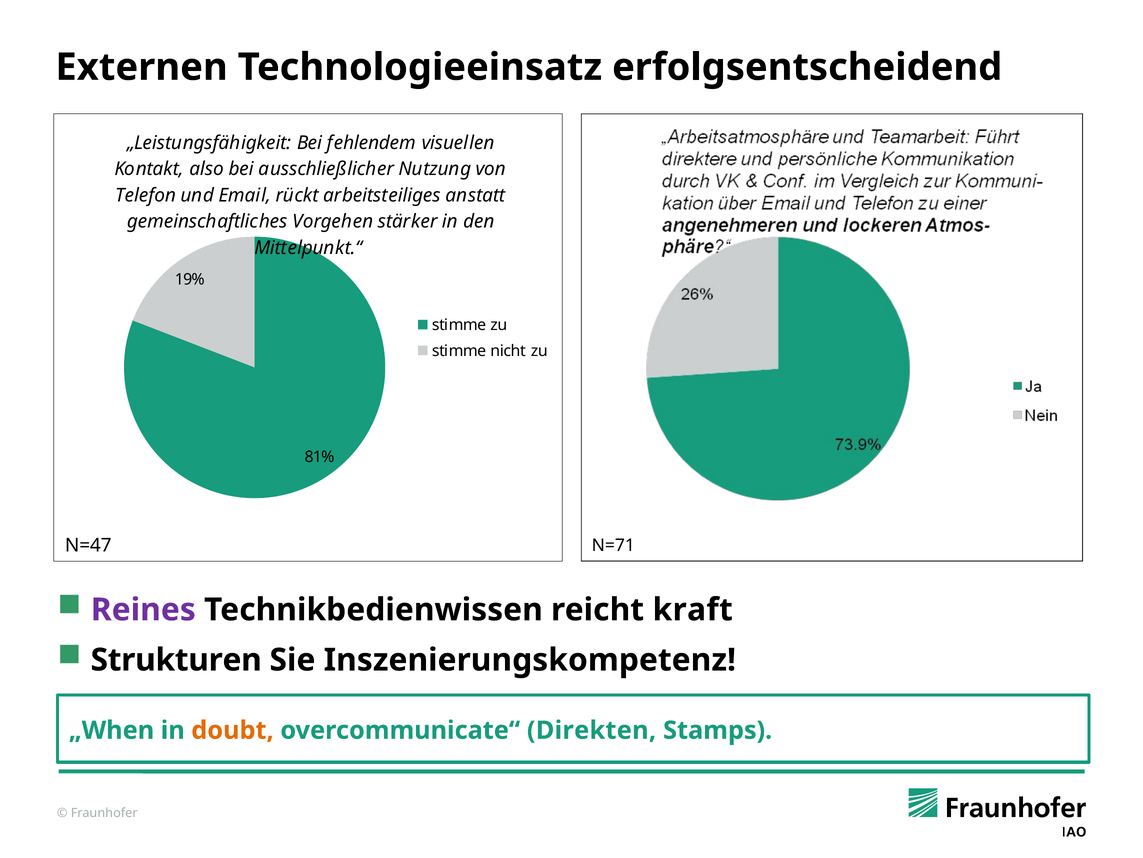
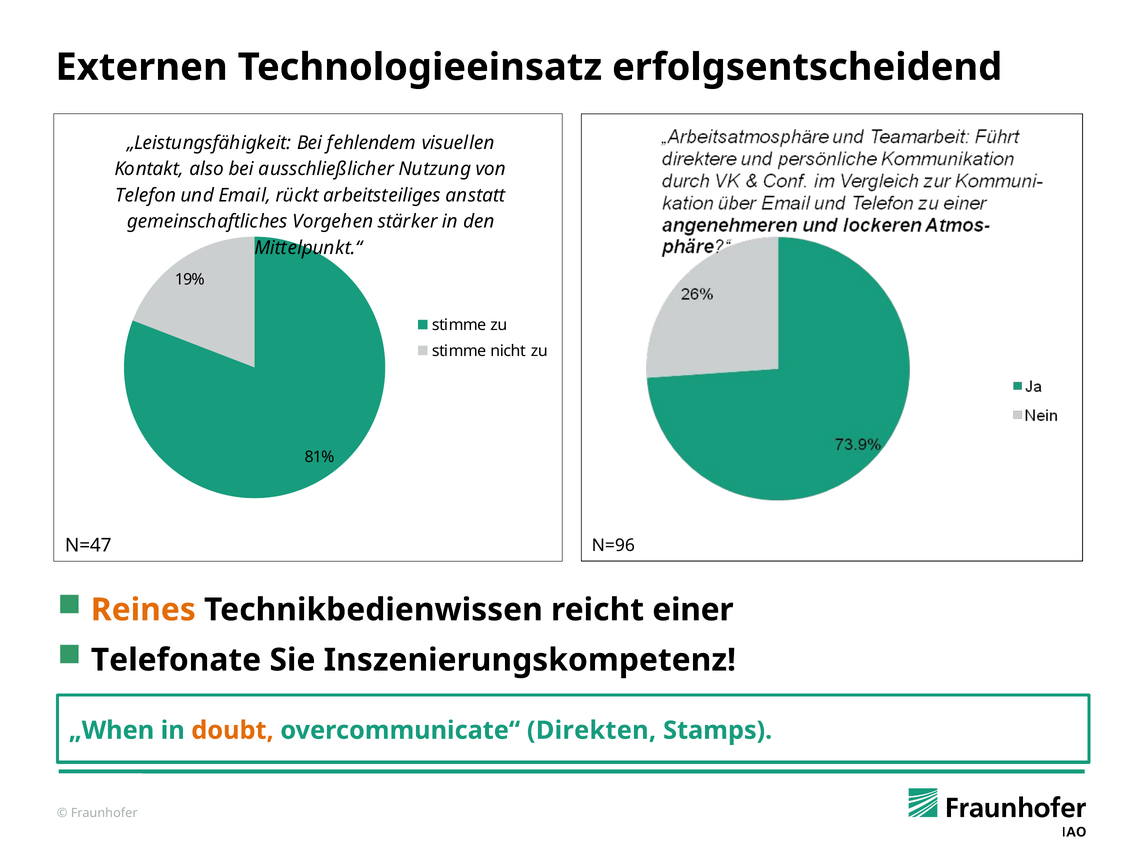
N=71: N=71 -> N=96 (613, 545)
Reines colour: purple -> orange (143, 609)
kraft: kraft -> einer (693, 609)
Strukturen: Strukturen -> Telefonate (176, 659)
